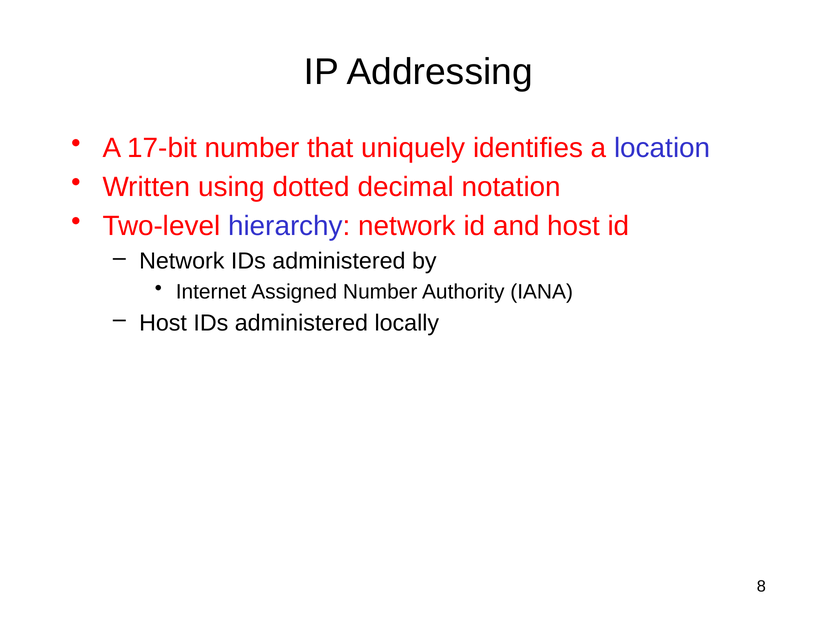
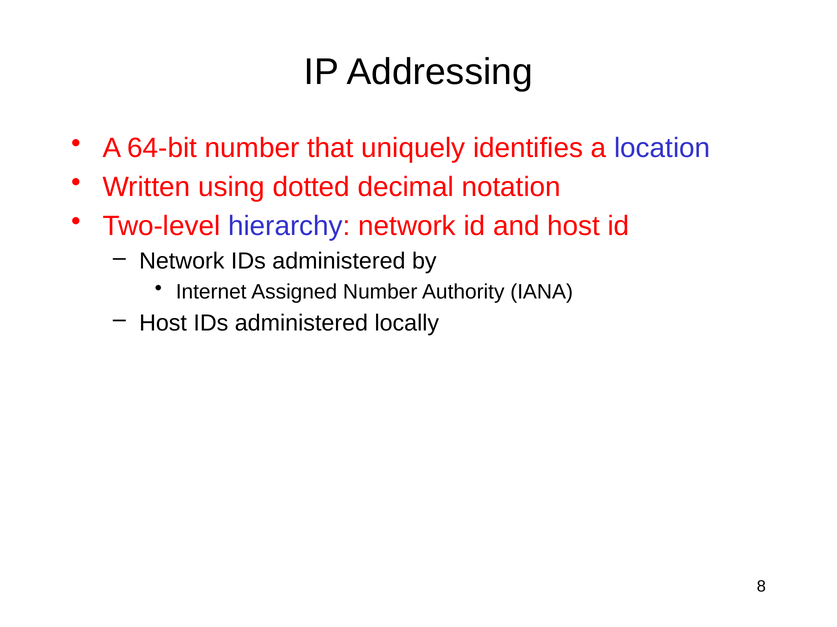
17-bit: 17-bit -> 64-bit (162, 148)
